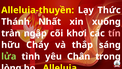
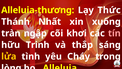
Alleluia-thuyền: Alleluia-thuyền -> Alleluia-thương (38, 10)
Cháy: Cháy -> Trinh (38, 45)
lửa colour: light green -> yellow (9, 56)
Chân: Chân -> Cháy (79, 56)
